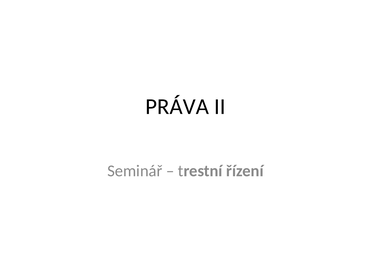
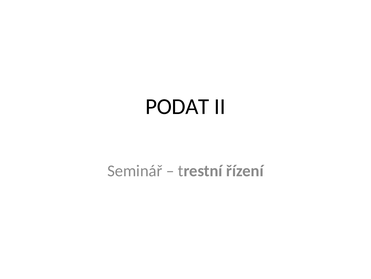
PRÁVA: PRÁVA -> PODAT (177, 106)
